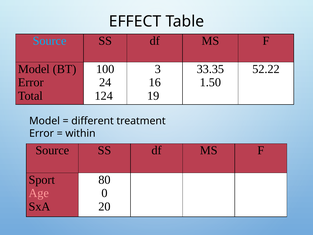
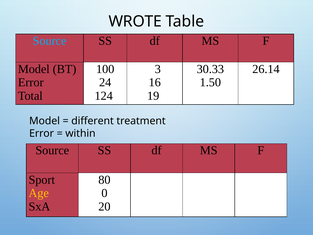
EFFECT: EFFECT -> WROTE (135, 22)
33.35: 33.35 -> 30.33 (210, 69)
52.22: 52.22 -> 26.14 (266, 69)
Age colour: pink -> yellow (39, 193)
